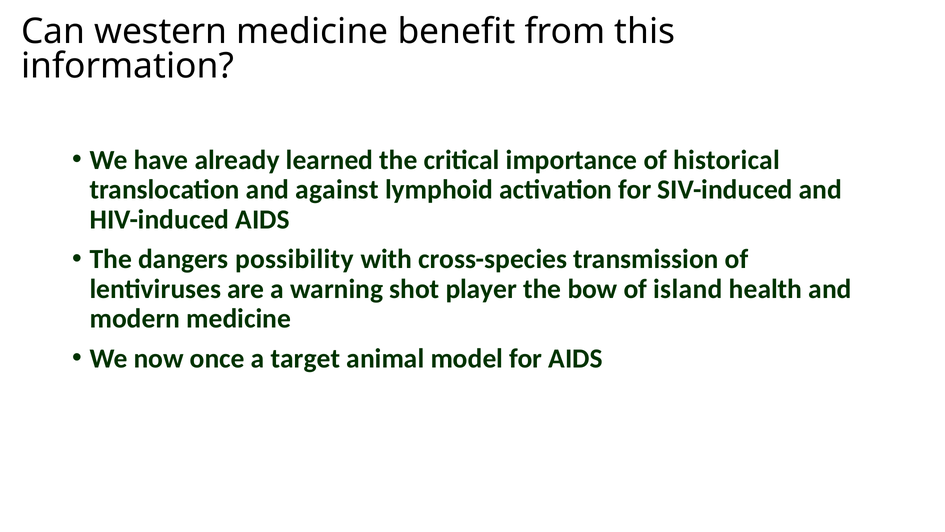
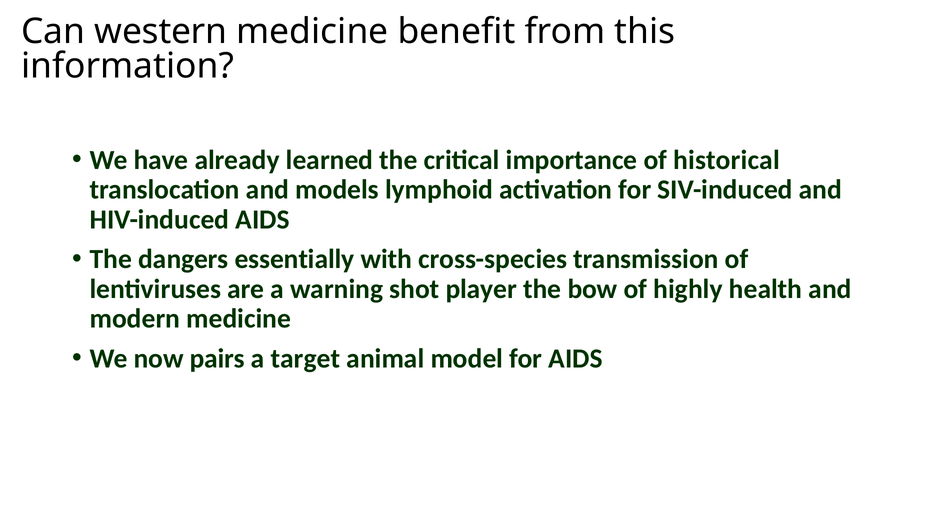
against: against -> models (337, 190)
possibility: possibility -> essentially (295, 259)
island: island -> highly (688, 289)
once: once -> pairs (217, 358)
